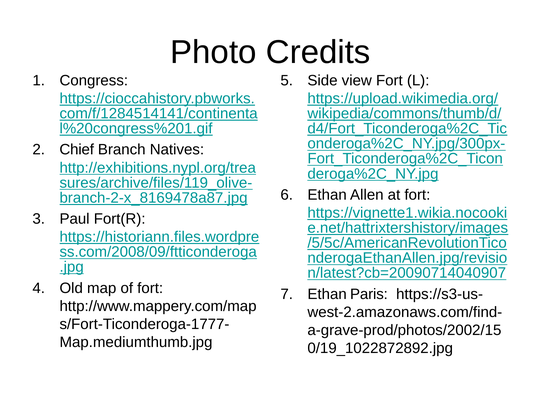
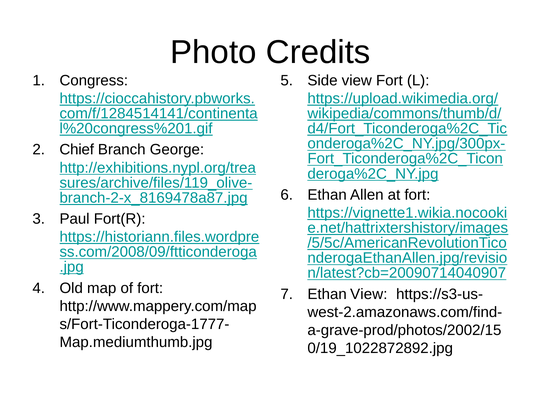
Natives: Natives -> George (177, 150)
Ethan Paris: Paris -> View (369, 294)
